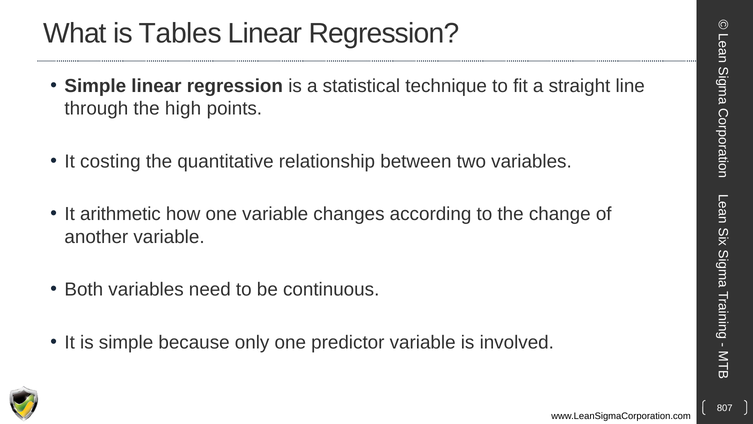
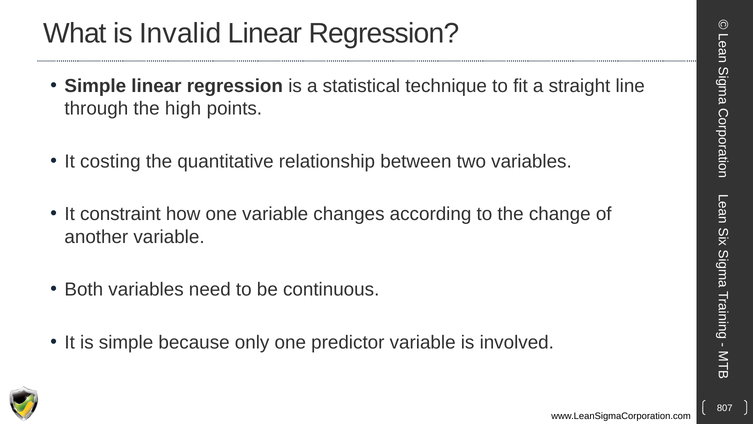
Tables: Tables -> Invalid (180, 33)
arithmetic: arithmetic -> constraint (120, 214)
